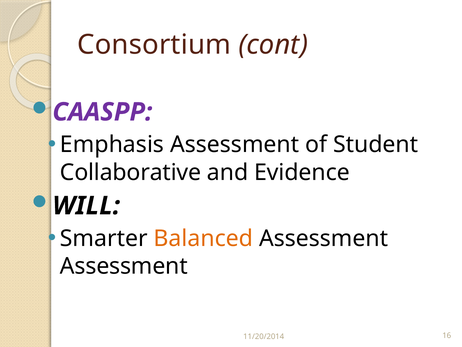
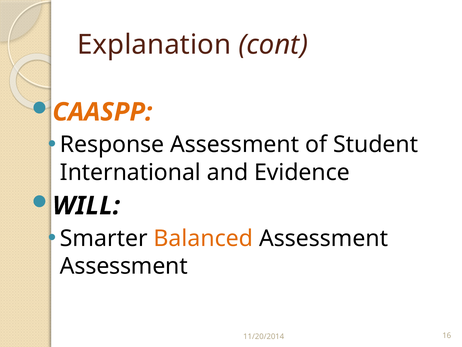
Consortium: Consortium -> Explanation (154, 45)
CAASPP colour: purple -> orange (102, 112)
Emphasis: Emphasis -> Response (112, 144)
Collaborative: Collaborative -> International (130, 172)
